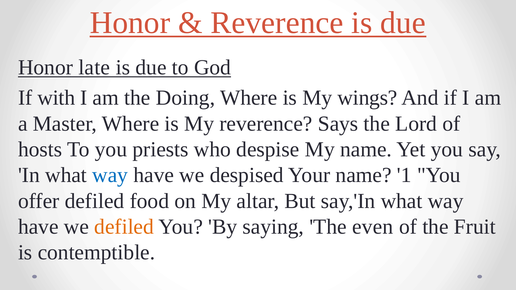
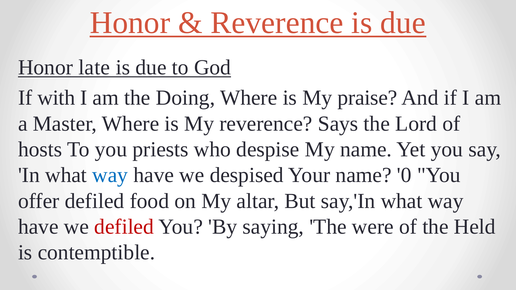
wings: wings -> praise (368, 98)
1: 1 -> 0 (404, 175)
defiled colour: orange -> red (124, 227)
even: even -> were (373, 227)
Fruit: Fruit -> Held (475, 227)
